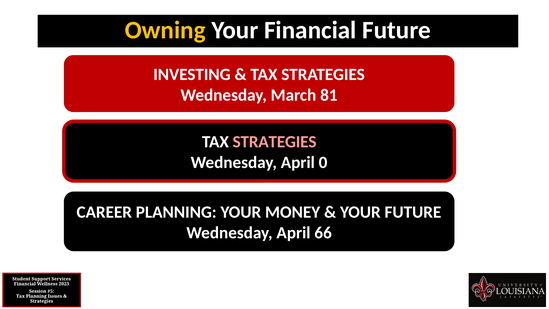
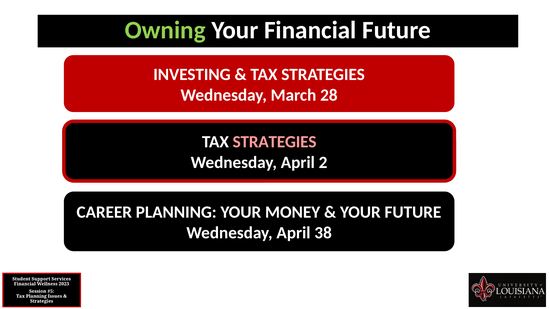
Owning colour: yellow -> light green (165, 30)
81: 81 -> 28 (329, 95)
0: 0 -> 2 (323, 162)
66: 66 -> 38 (323, 233)
